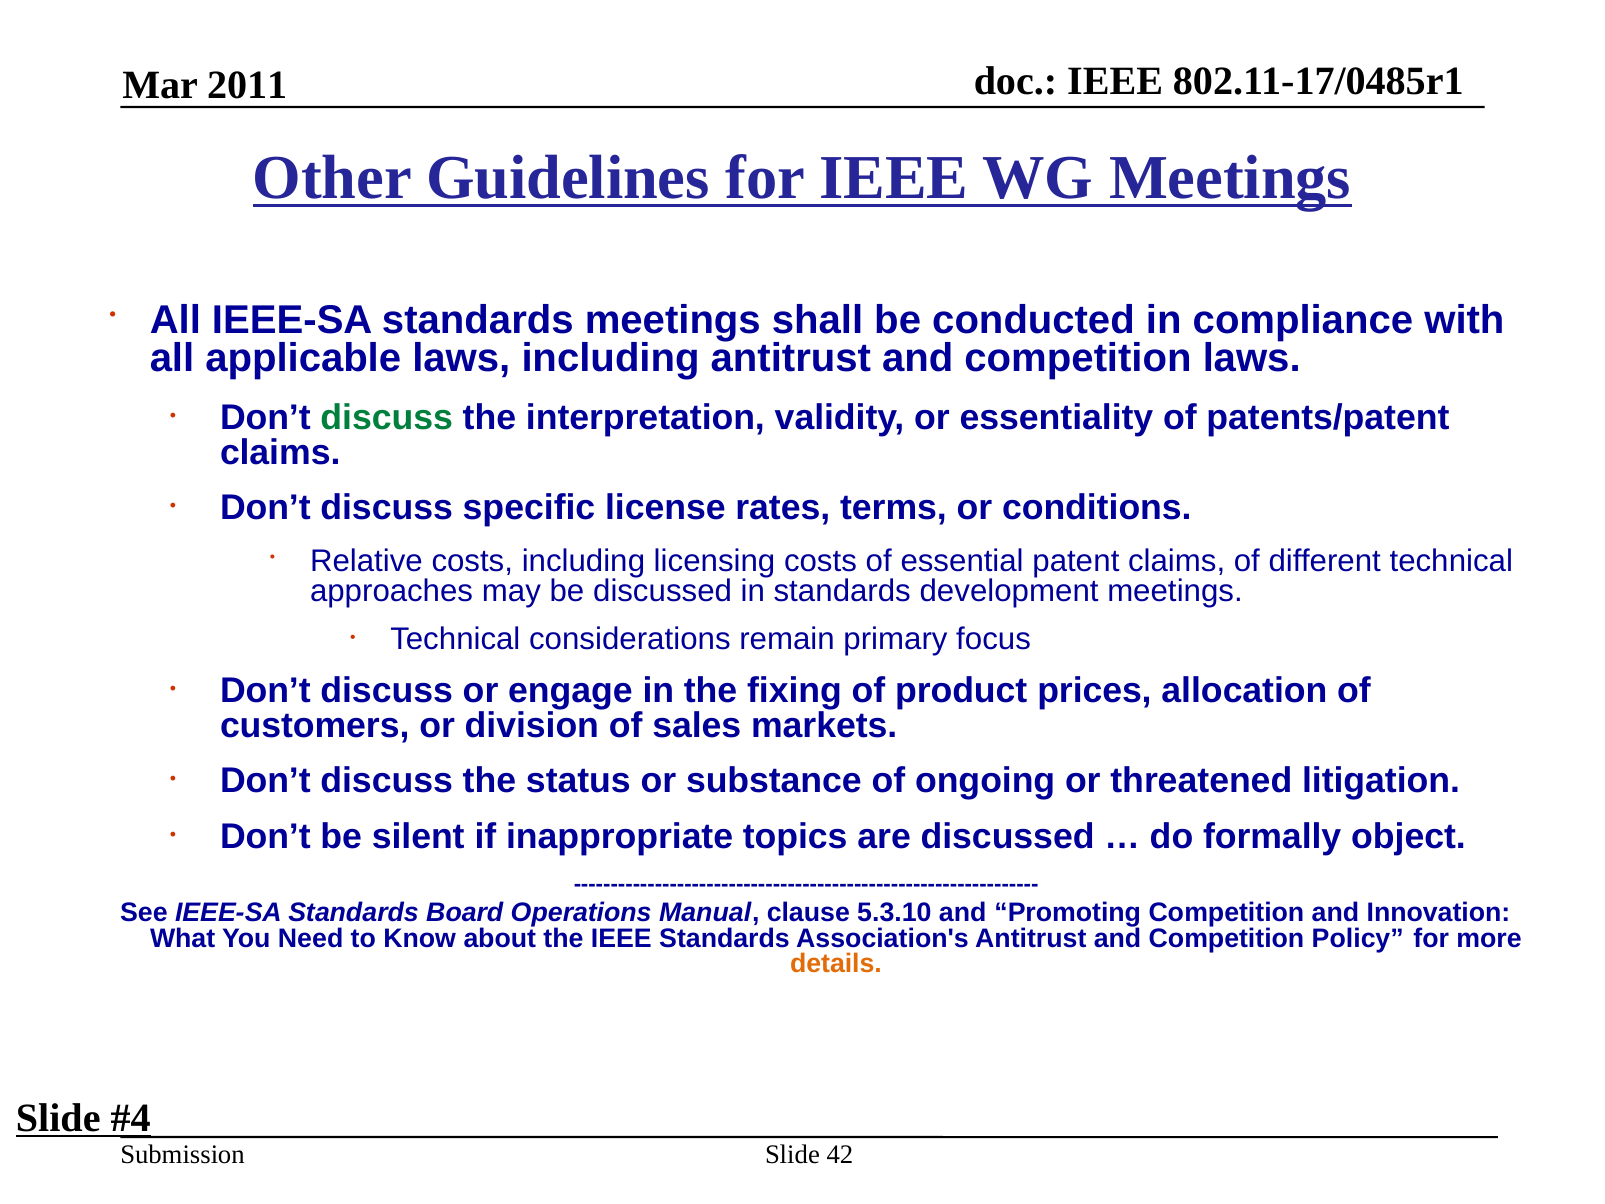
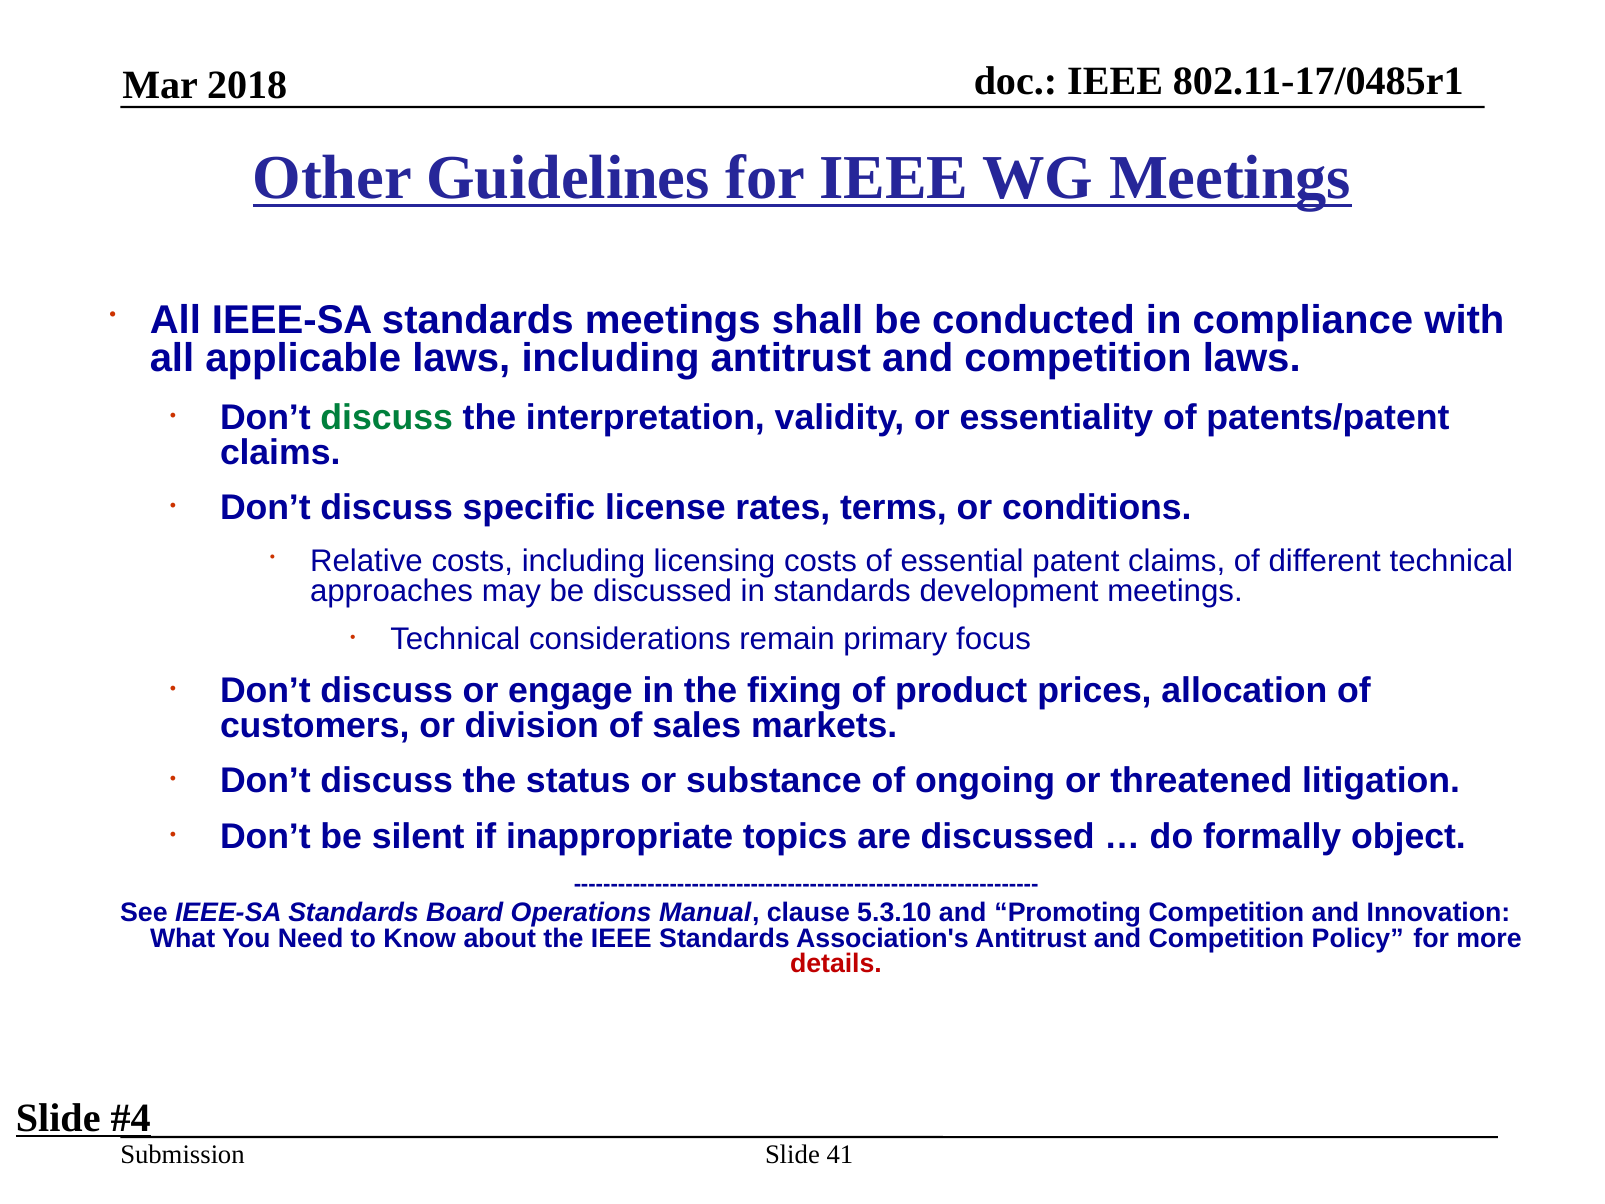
2011: 2011 -> 2018 (247, 86)
details colour: orange -> red (836, 964)
42: 42 -> 41 (840, 1154)
